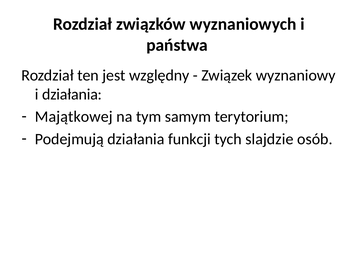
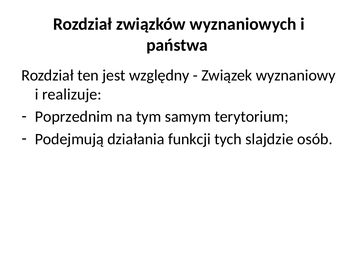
i działania: działania -> realizuje (72, 94)
Majątkowej: Majątkowej -> Poprzednim (74, 116)
